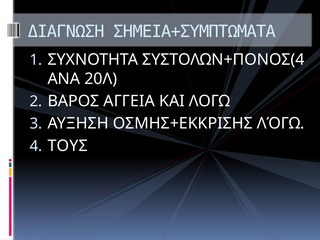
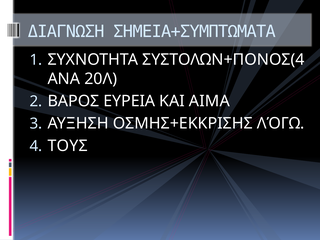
ΑΓΓΕΙΑ: ΑΓΓΕΙΑ -> ΕΥΡΕΙΑ (129, 101)
ΛΟΓΩ: ΛΟΓΩ -> ΑΙΜΑ (209, 101)
